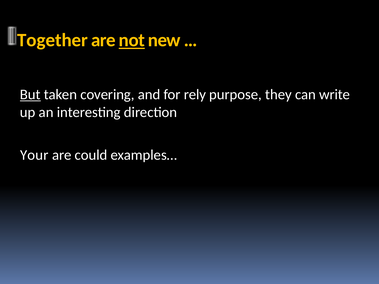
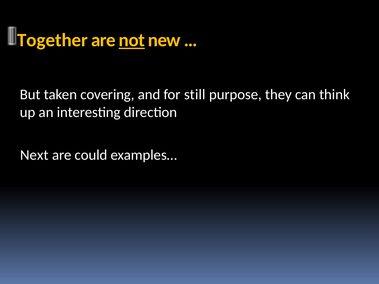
But underline: present -> none (30, 95)
rely: rely -> still (195, 95)
write: write -> think (335, 95)
Your: Your -> Next (34, 155)
